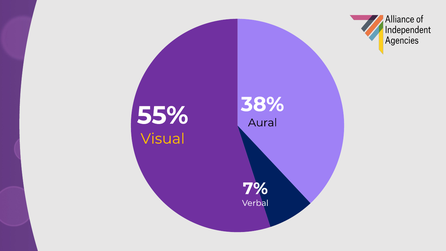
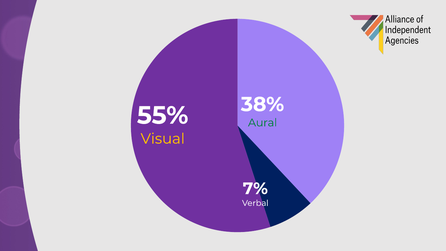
Aural colour: black -> green (263, 123)
